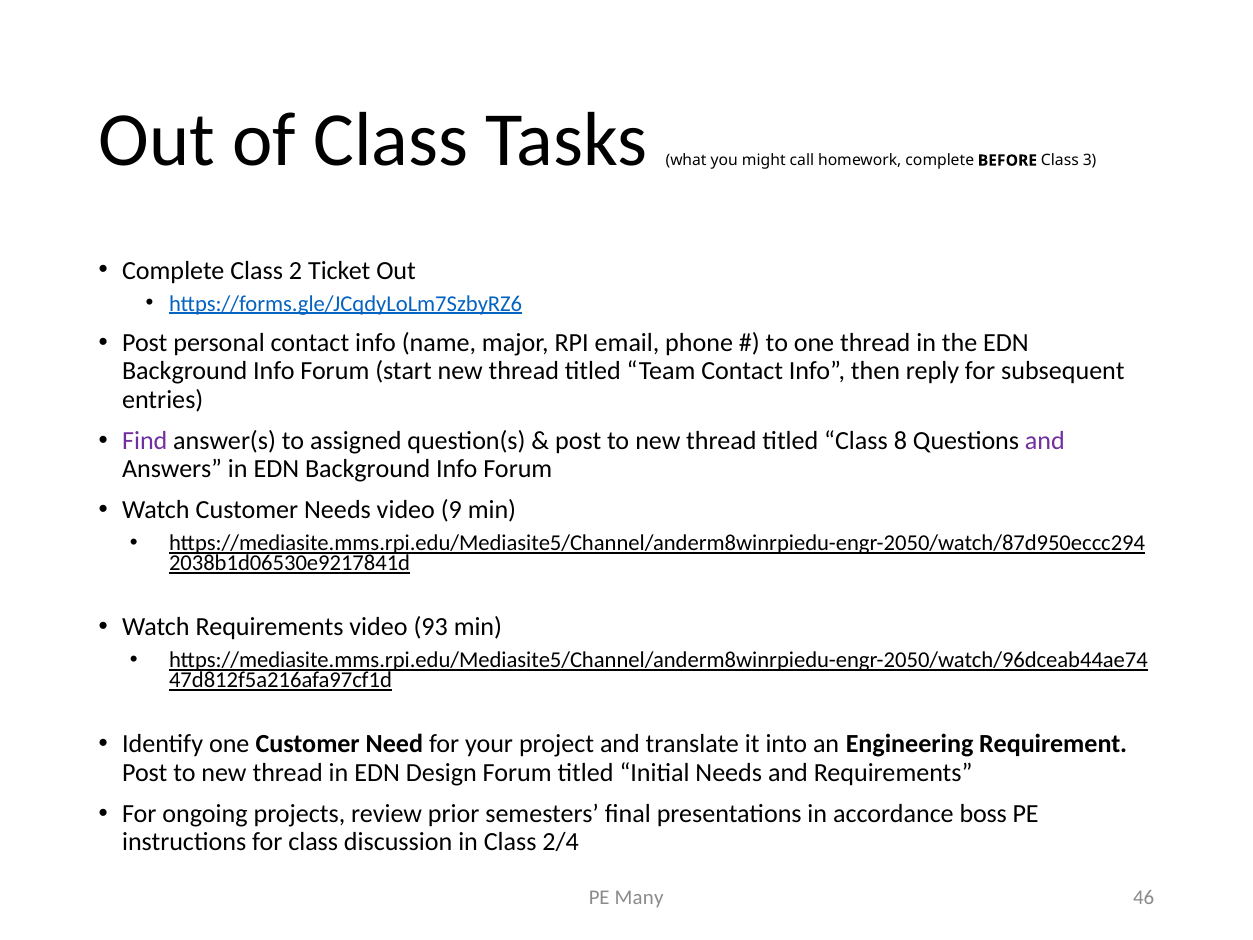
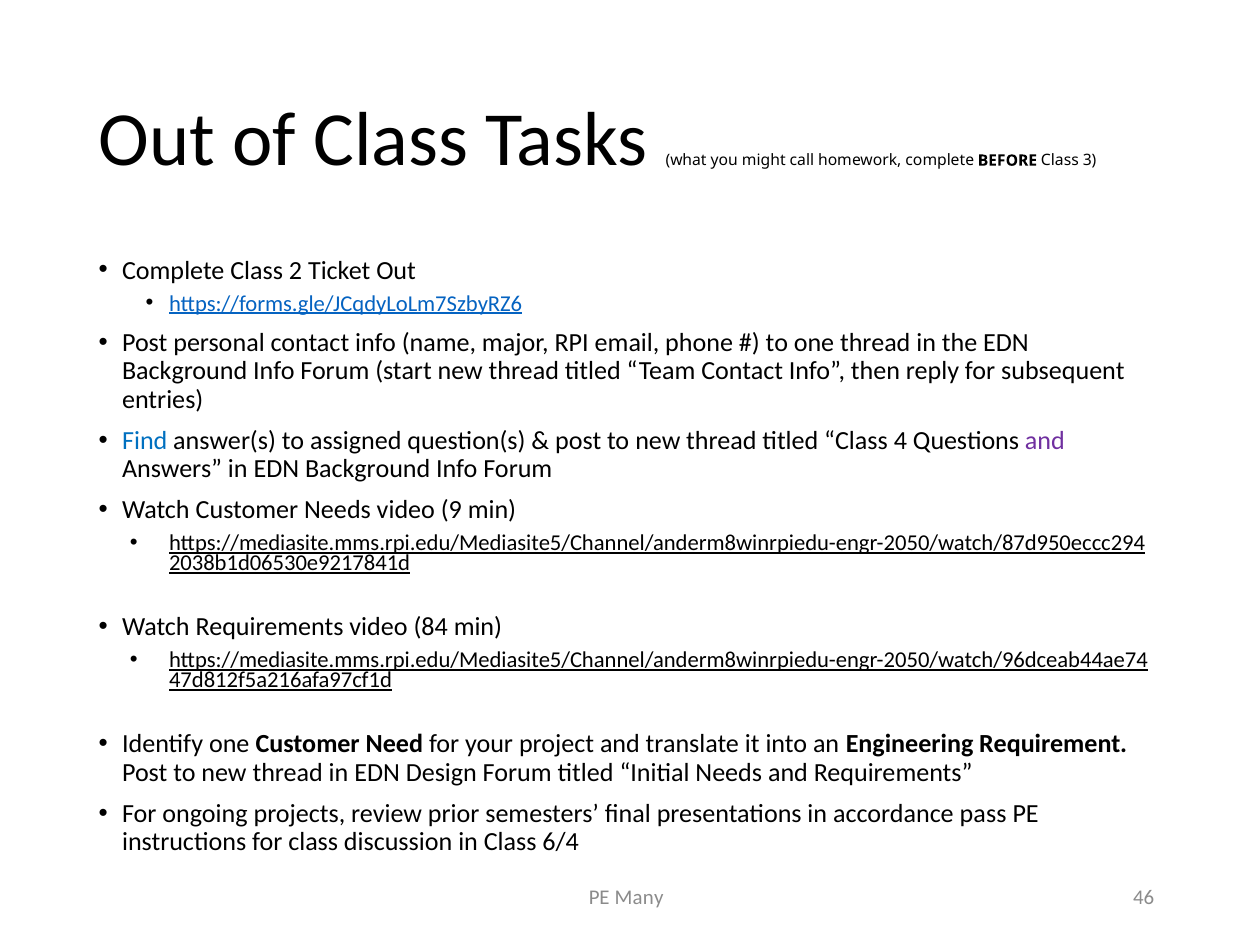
Find colour: purple -> blue (145, 441)
8: 8 -> 4 (900, 441)
93: 93 -> 84 (431, 627)
boss: boss -> pass (983, 814)
2/4: 2/4 -> 6/4 (561, 842)
